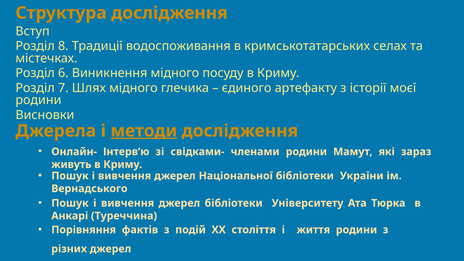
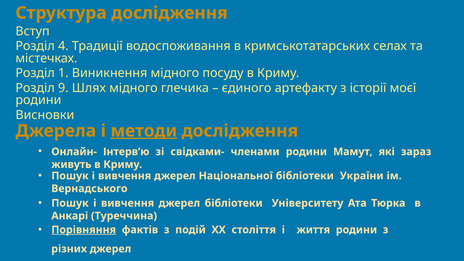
8: 8 -> 4 (63, 46)
6: 6 -> 1 (63, 73)
7: 7 -> 9 (63, 88)
Порівняння underline: none -> present (84, 230)
